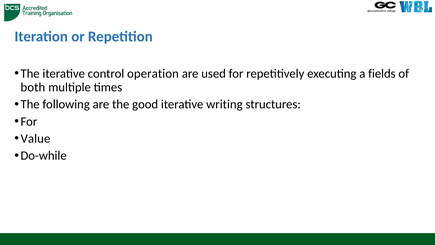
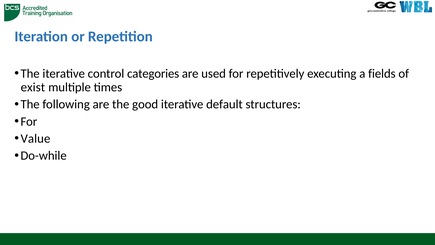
operation: operation -> categories (153, 74)
both: both -> exist (33, 87)
writing: writing -> default (224, 104)
